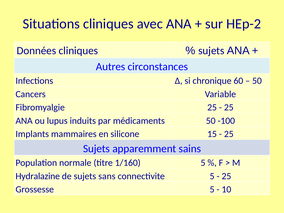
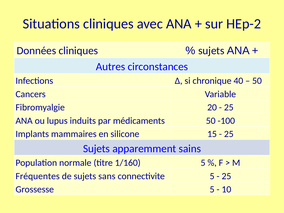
60: 60 -> 40 (238, 81)
Fibromyalgie 25: 25 -> 20 (212, 107)
Hydralazine: Hydralazine -> Fréquentes (38, 176)
